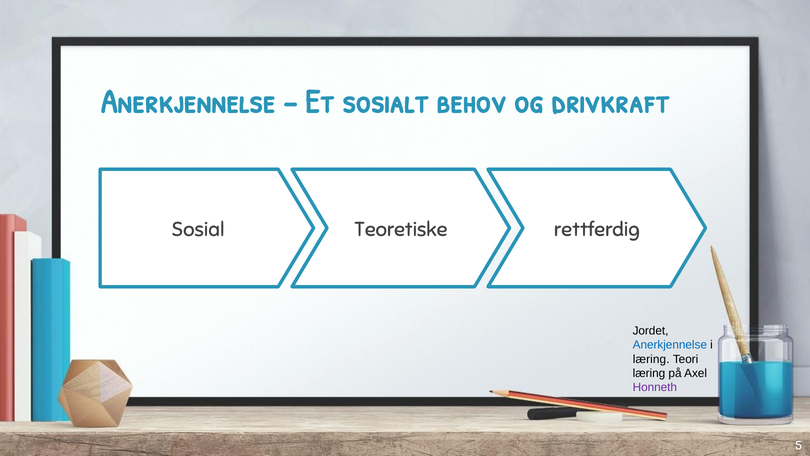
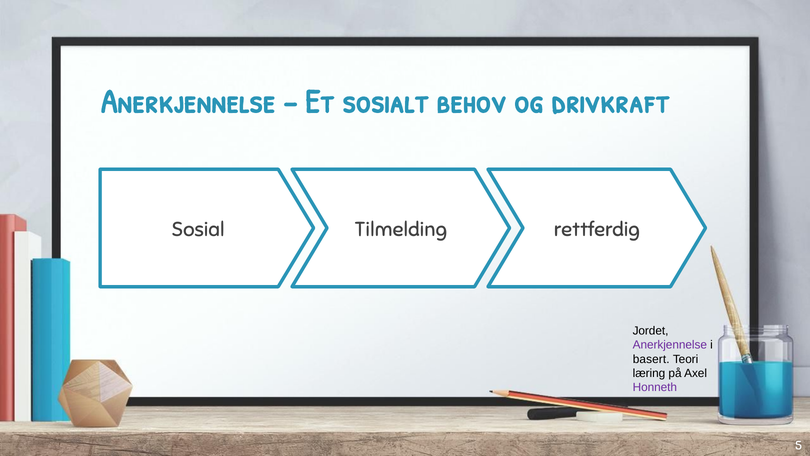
Teoretiske: Teoretiske -> Tilmelding (401, 229)
Anerkjennelse colour: blue -> purple (670, 345)
læring: læring -> basert (651, 359)
